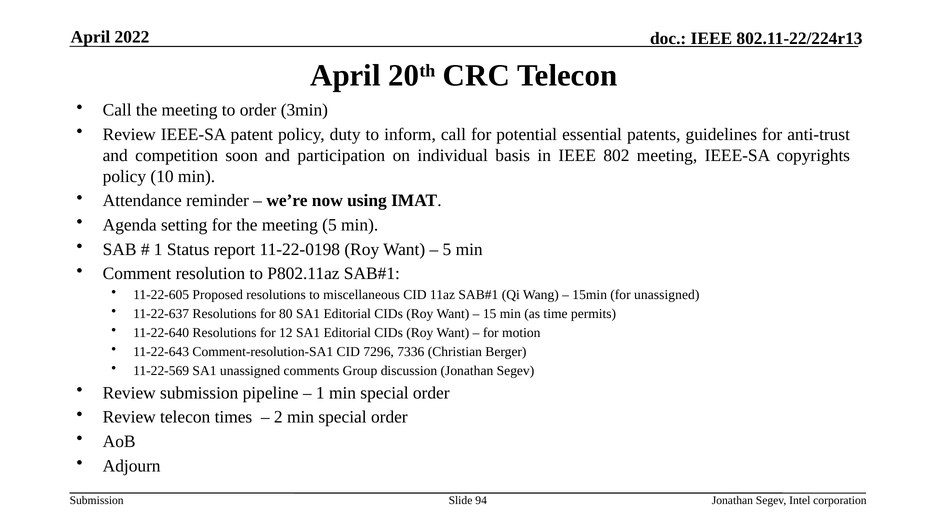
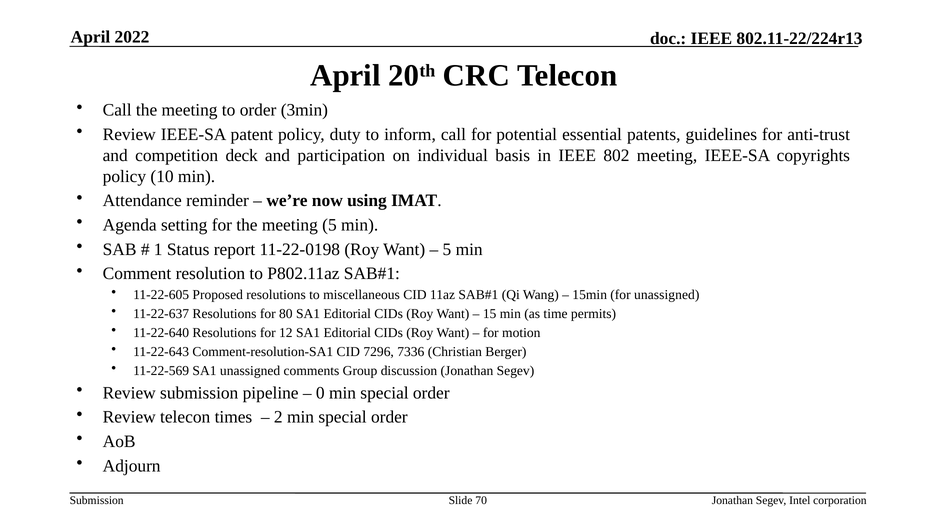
soon: soon -> deck (242, 155)
1: 1 -> 0 (320, 393)
94: 94 -> 70 (481, 501)
